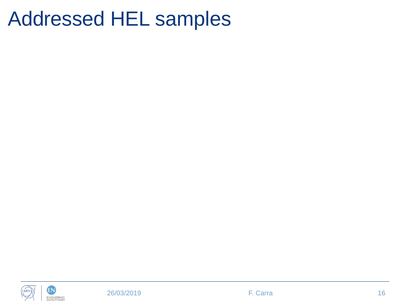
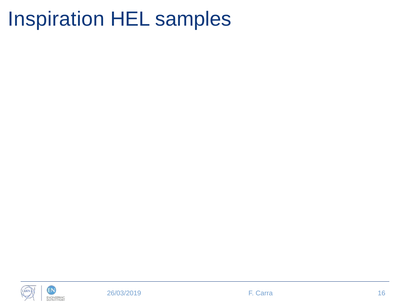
Addressed: Addressed -> Inspiration (56, 19)
